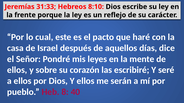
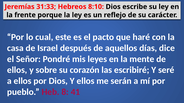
40: 40 -> 41 (75, 92)
